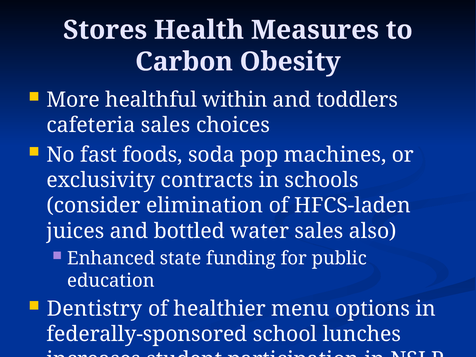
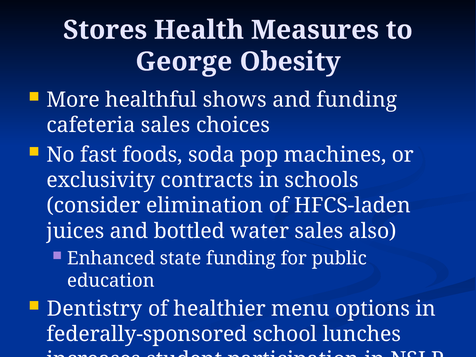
Carbon: Carbon -> George (184, 62)
within: within -> shows (235, 100)
and toddlers: toddlers -> funding (357, 100)
